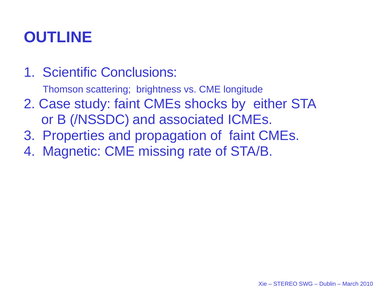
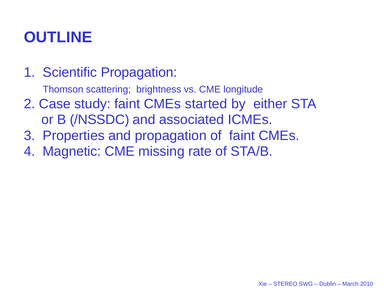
Scientific Conclusions: Conclusions -> Propagation (139, 72)
shocks: shocks -> started (206, 104)
